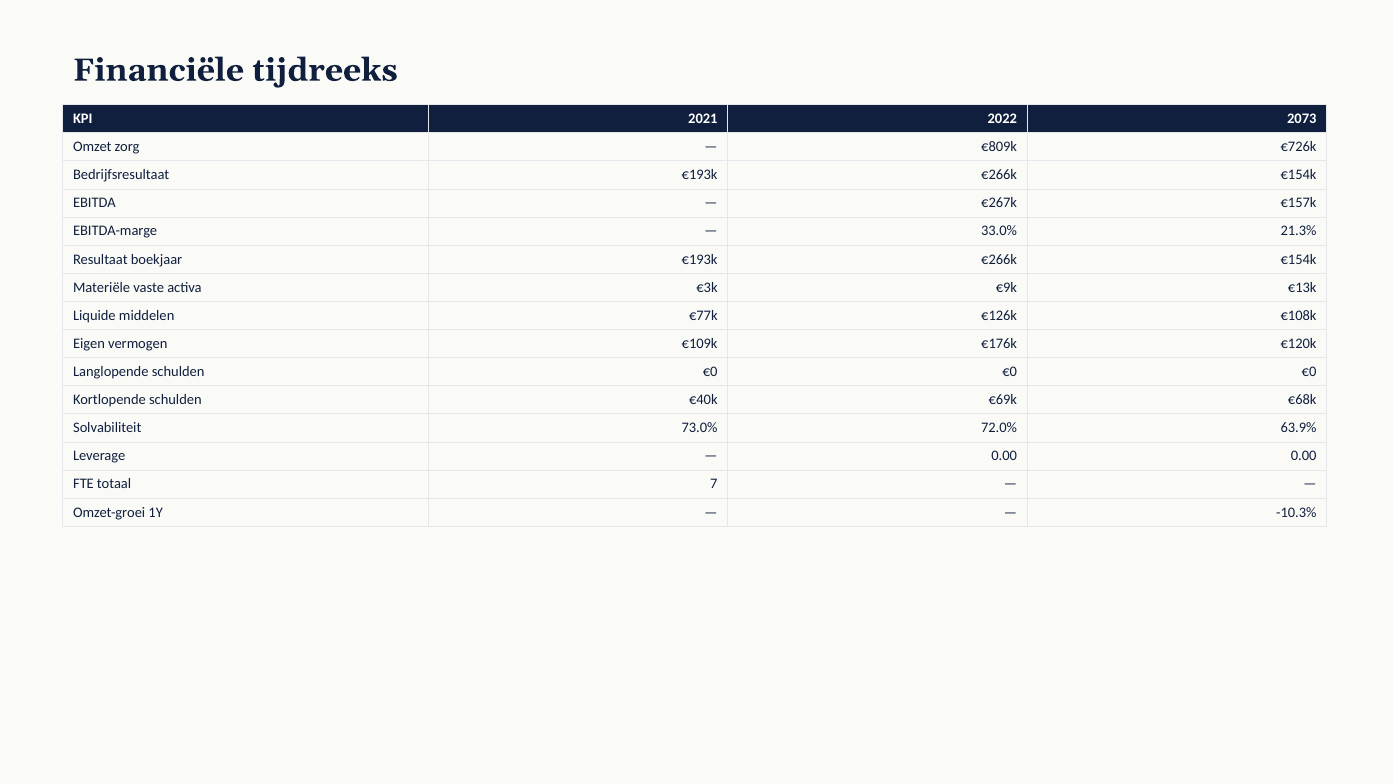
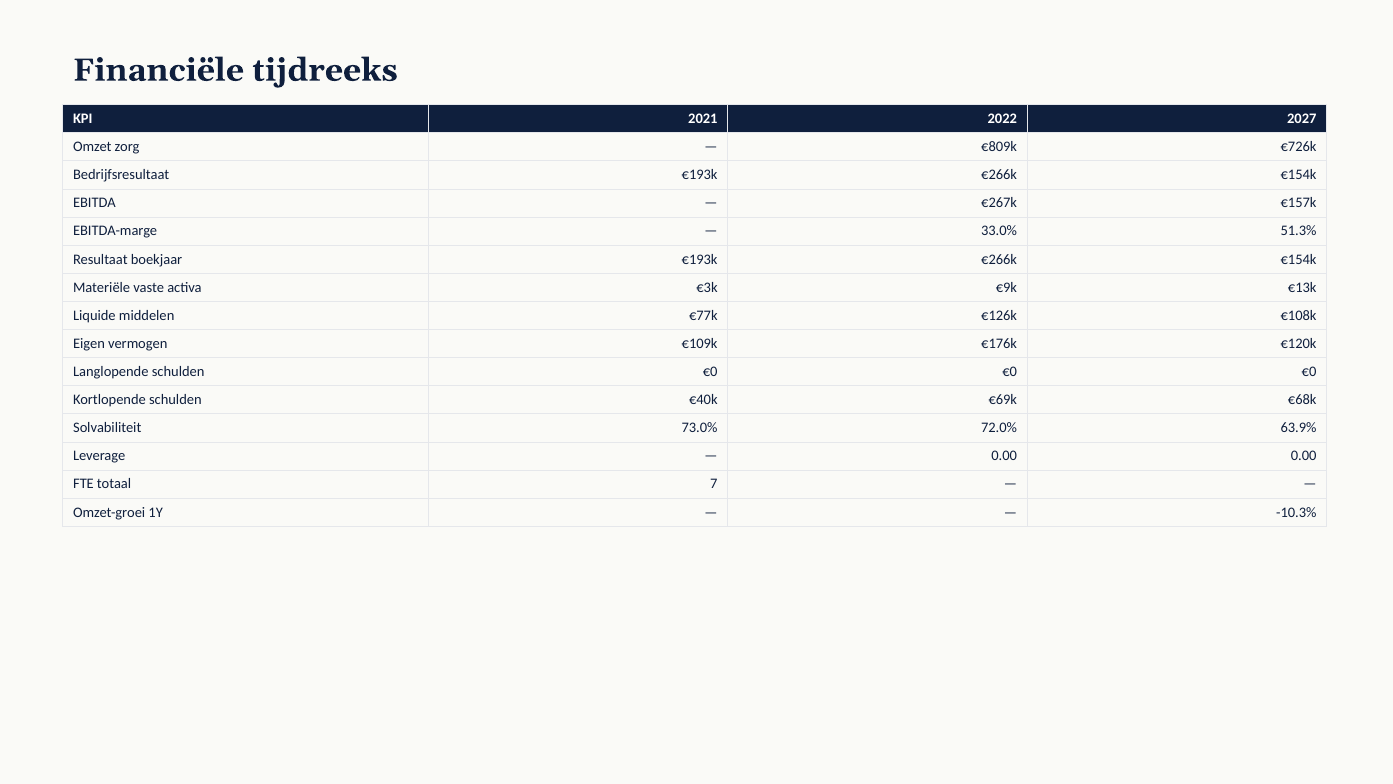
2073: 2073 -> 2027 (1302, 119)
21.3%: 21.3% -> 51.3% (1299, 231)
